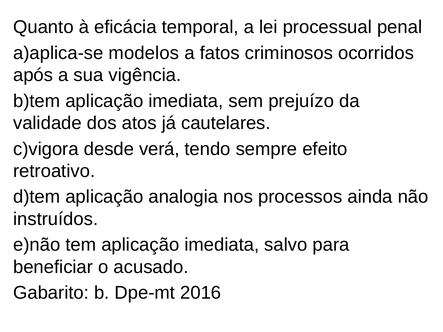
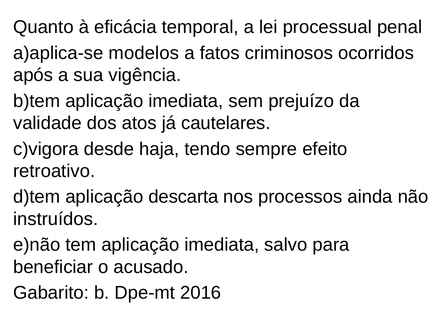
verá: verá -> haja (159, 149)
analogia: analogia -> descarta (183, 197)
